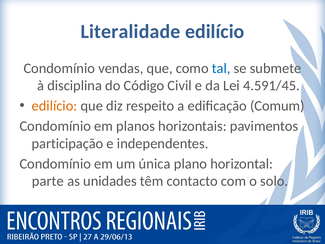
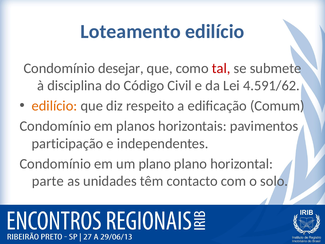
Literalidade: Literalidade -> Loteamento (131, 31)
vendas: vendas -> desejar (121, 68)
tal colour: blue -> red (221, 68)
4.591/45: 4.591/45 -> 4.591/62 (271, 86)
um única: única -> plano (155, 164)
